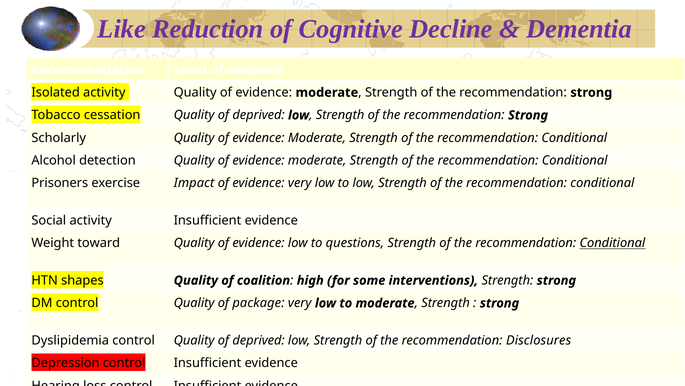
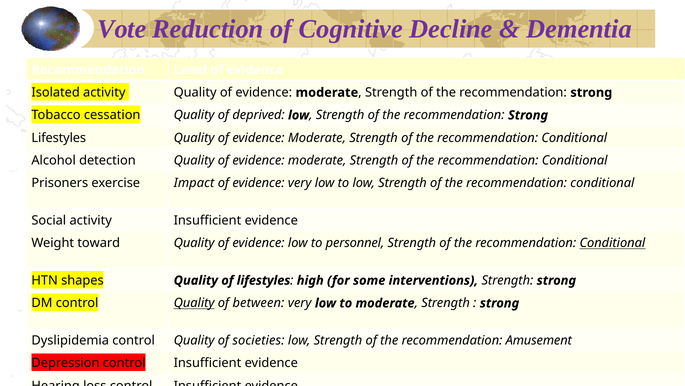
Like: Like -> Vote (122, 29)
Scholarly: Scholarly -> Lifestyles (59, 138)
questions: questions -> personnel (355, 243)
of coalition: coalition -> lifestyles (264, 280)
Quality underline: none -> present (194, 303)
package: package -> between (258, 303)
control Quality of deprived: deprived -> societies (258, 340)
Disclosures: Disclosures -> Amusement (539, 340)
